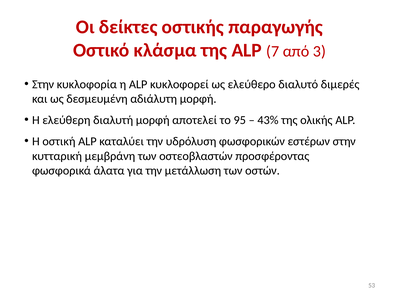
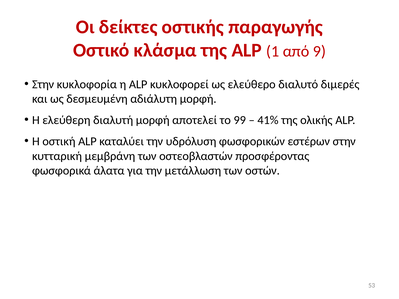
7: 7 -> 1 (273, 51)
3: 3 -> 9 (319, 51)
95: 95 -> 99 (240, 120)
43%: 43% -> 41% (268, 120)
